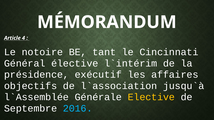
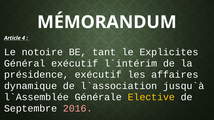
Cincinnati: Cincinnati -> Explicites (169, 52)
Général élective: élective -> exécutif (75, 63)
objectifs: objectifs -> dynamique (31, 86)
2016 colour: light blue -> pink (78, 109)
